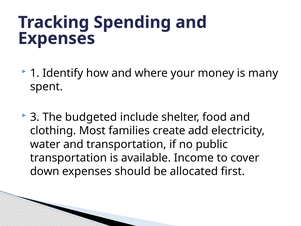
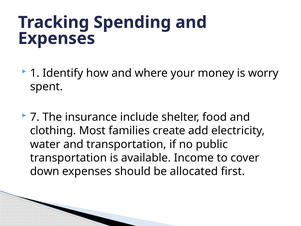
many: many -> worry (263, 73)
3: 3 -> 7 (35, 117)
budgeted: budgeted -> insurance (91, 117)
